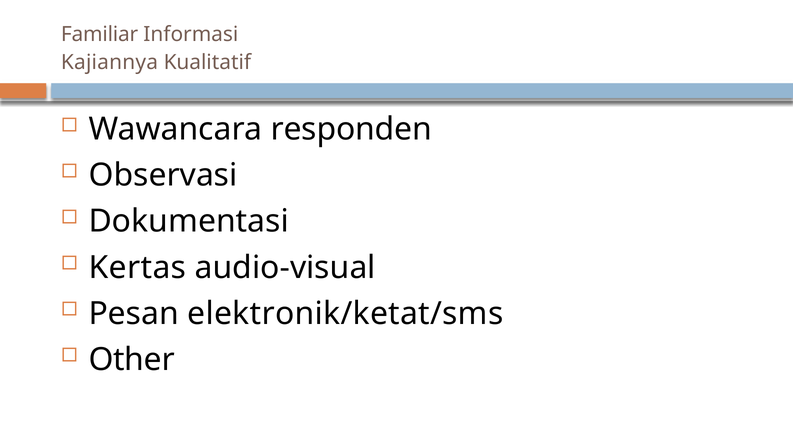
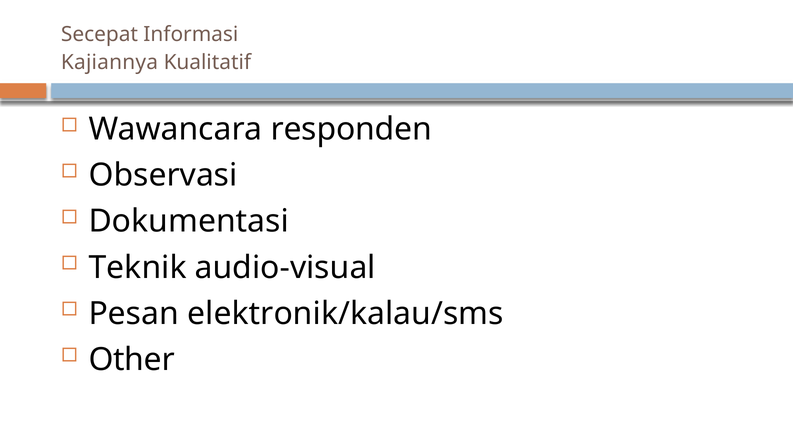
Familiar: Familiar -> Secepat (99, 34)
Kertas: Kertas -> Teknik (138, 268)
elektronik/ketat/sms: elektronik/ketat/sms -> elektronik/kalau/sms (345, 314)
